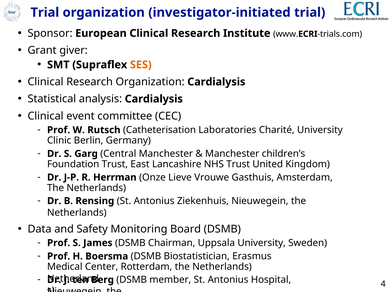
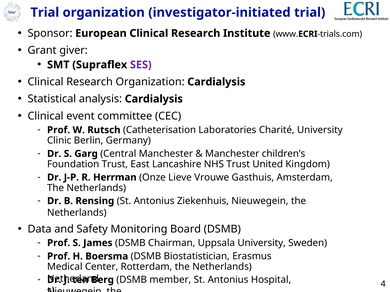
SES colour: orange -> purple (141, 65)
